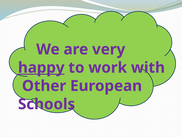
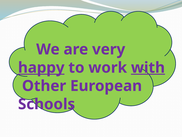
with underline: none -> present (148, 67)
